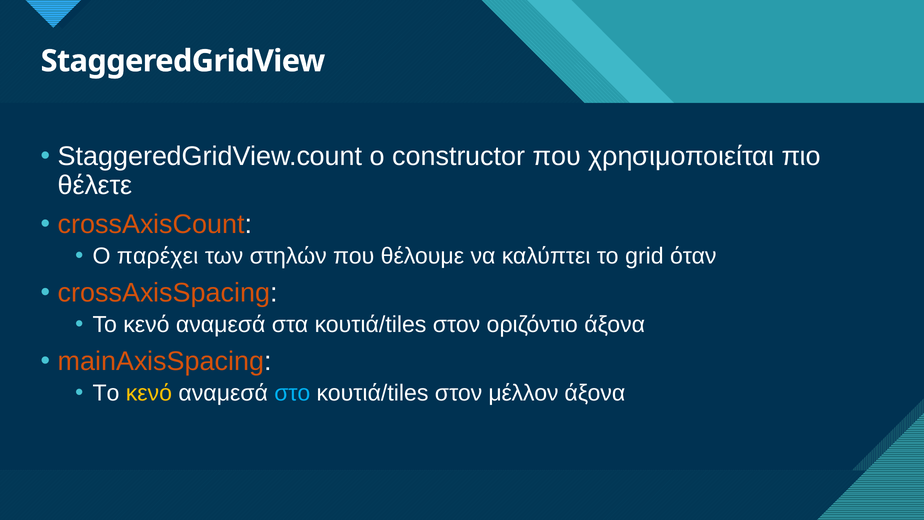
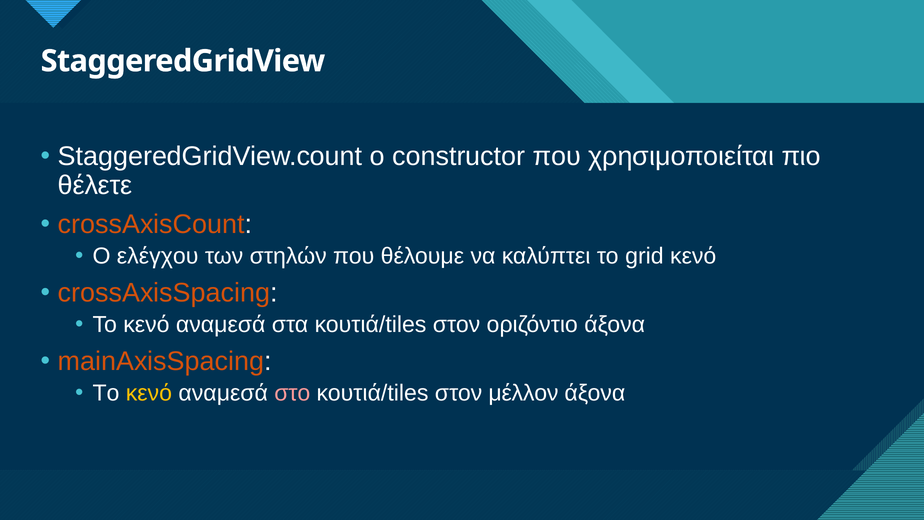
παρέχει: παρέχει -> ελέγχου (158, 256)
grid όταν: όταν -> κενό (693, 256)
στο colour: light blue -> pink (292, 393)
